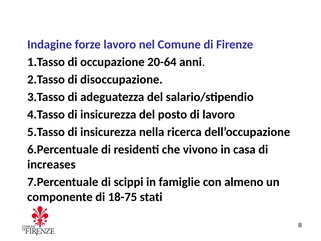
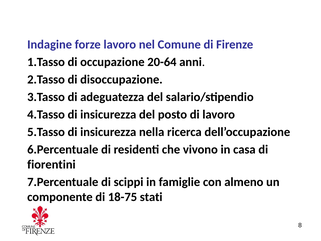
increases: increases -> fiorentini (51, 164)
